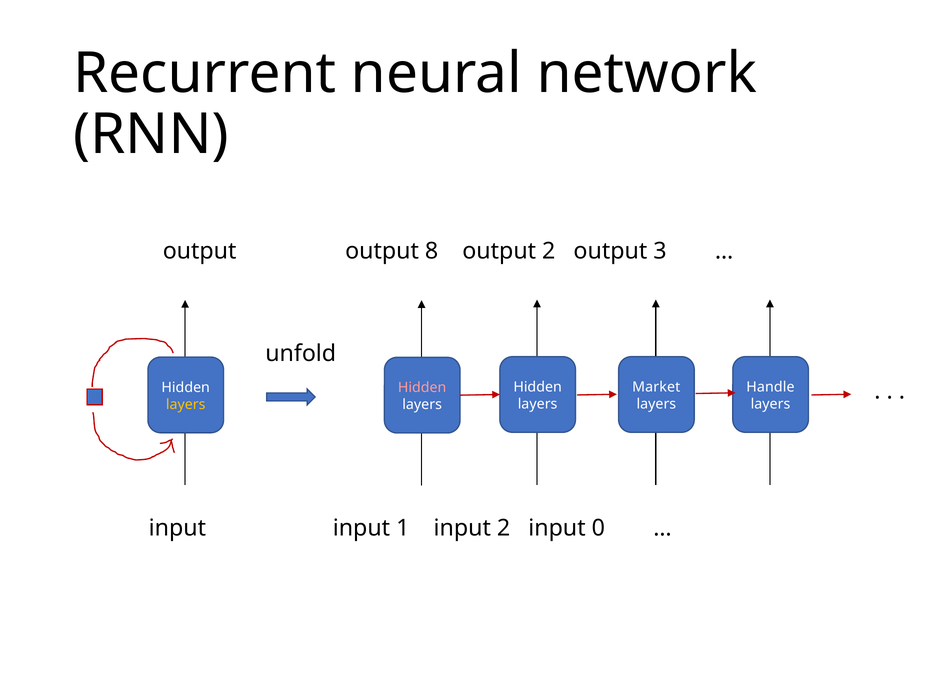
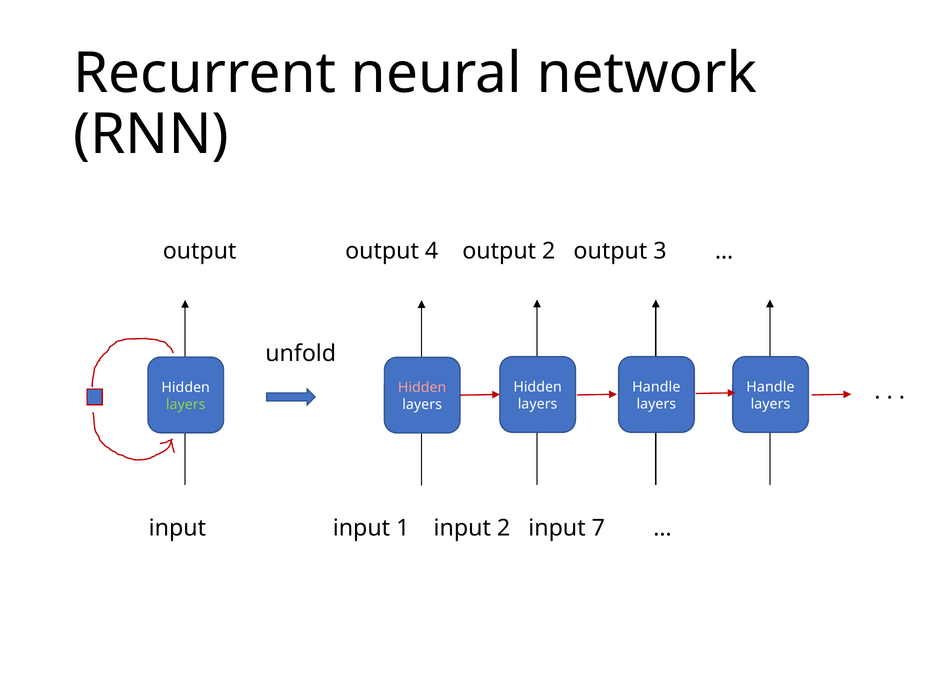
8: 8 -> 4 (432, 251)
Market: Market -> Handle (656, 387)
layers colour: yellow -> light green (186, 404)
0: 0 -> 7 (598, 528)
